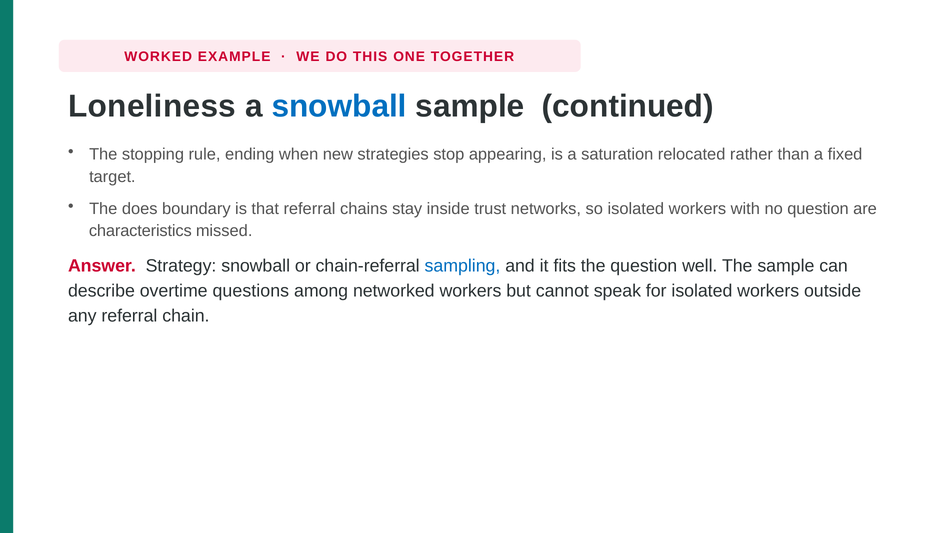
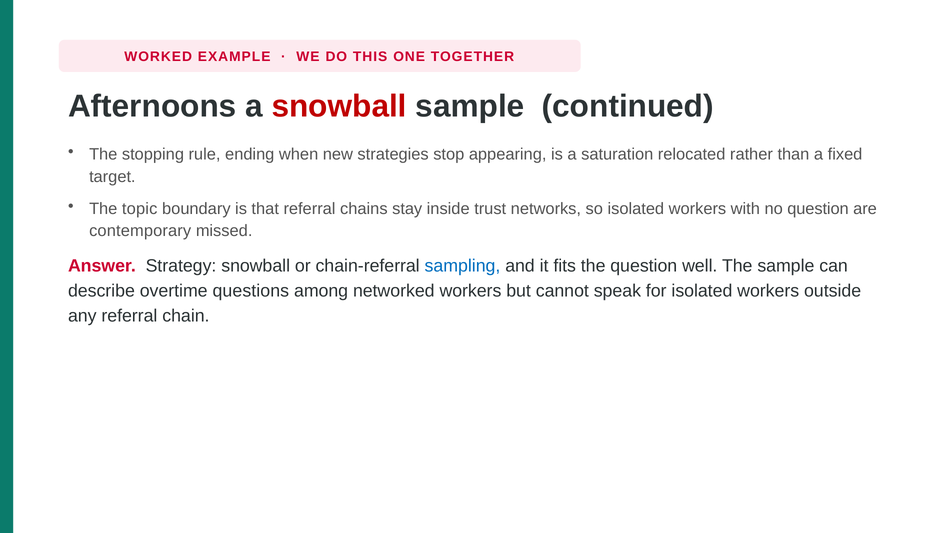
Loneliness: Loneliness -> Afternoons (152, 106)
snowball colour: blue -> red (339, 106)
does: does -> topic (140, 209)
characteristics: characteristics -> contemporary (140, 231)
